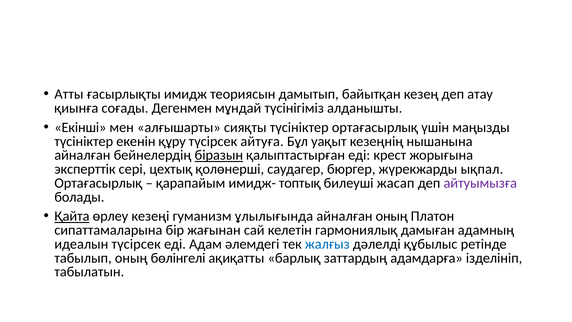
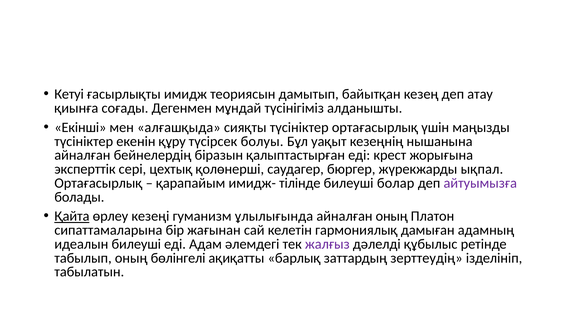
Атты: Атты -> Кетуі (69, 94)
алғышарты: алғышарты -> алғашқыда (179, 127)
айтуға: айтуға -> болуы (262, 141)
біразын underline: present -> none (219, 155)
топтық: топтық -> тілінде (300, 183)
жасап: жасап -> болар (396, 183)
идеалын түсірсек: түсірсек -> билеуші (136, 244)
жалғыз colour: blue -> purple (327, 244)
адамдарға: адамдарға -> зерттеудің (426, 258)
